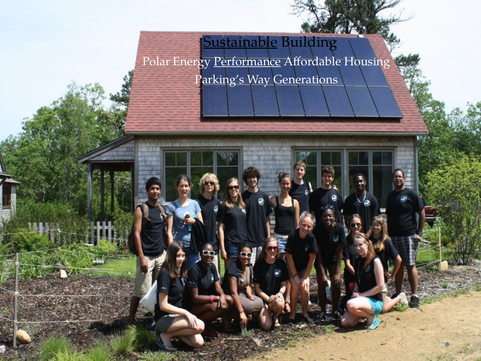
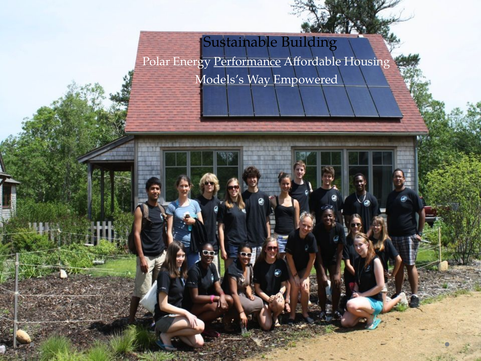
Sustainable underline: present -> none (240, 42)
Parking’s: Parking’s -> Models’s (219, 79)
Generations: Generations -> Empowered (306, 79)
